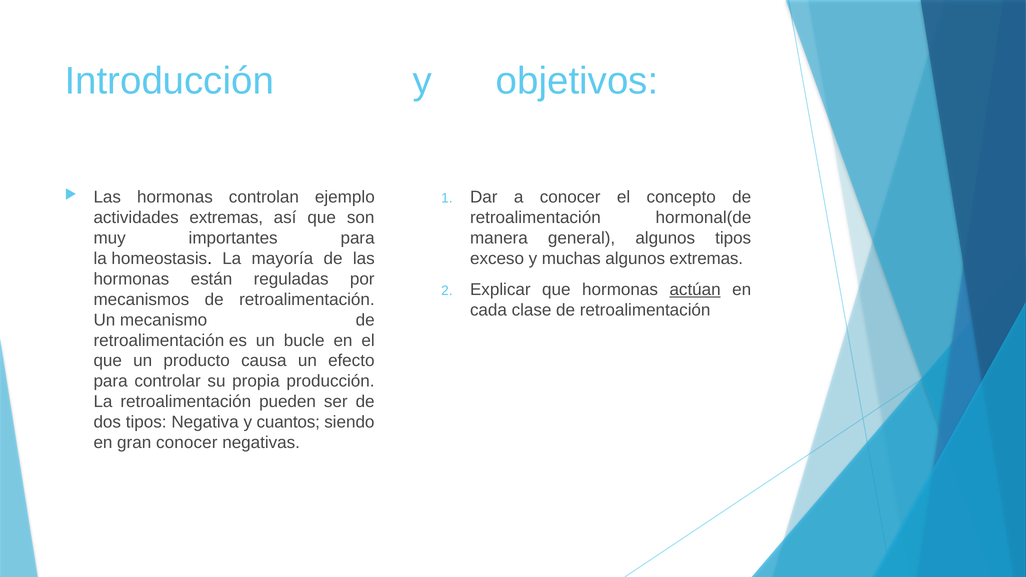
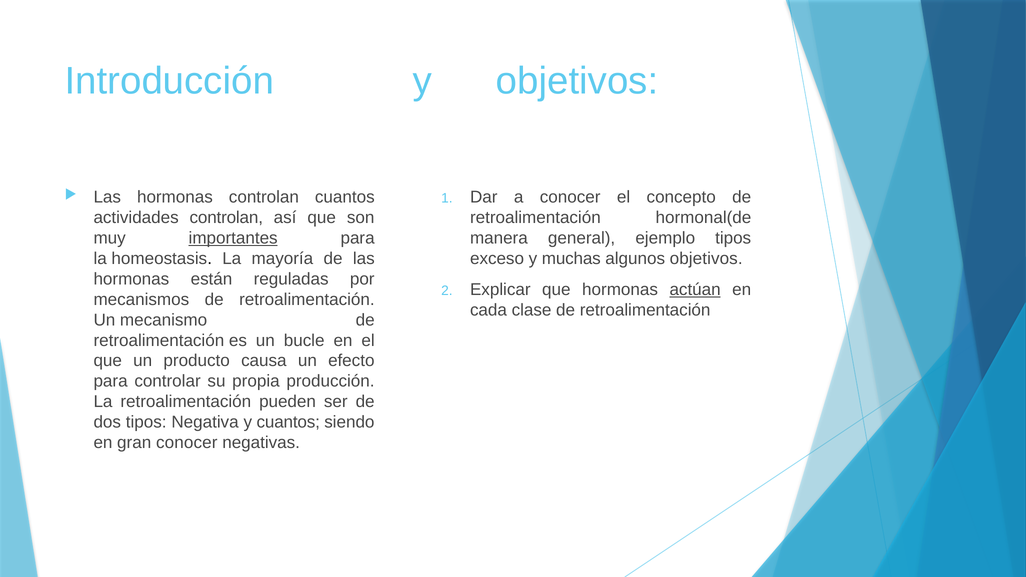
controlan ejemplo: ejemplo -> cuantos (345, 197)
actividades extremas: extremas -> controlan (226, 218)
importantes underline: none -> present (233, 238)
general algunos: algunos -> ejemplo (665, 238)
algunos extremas: extremas -> objetivos (706, 259)
